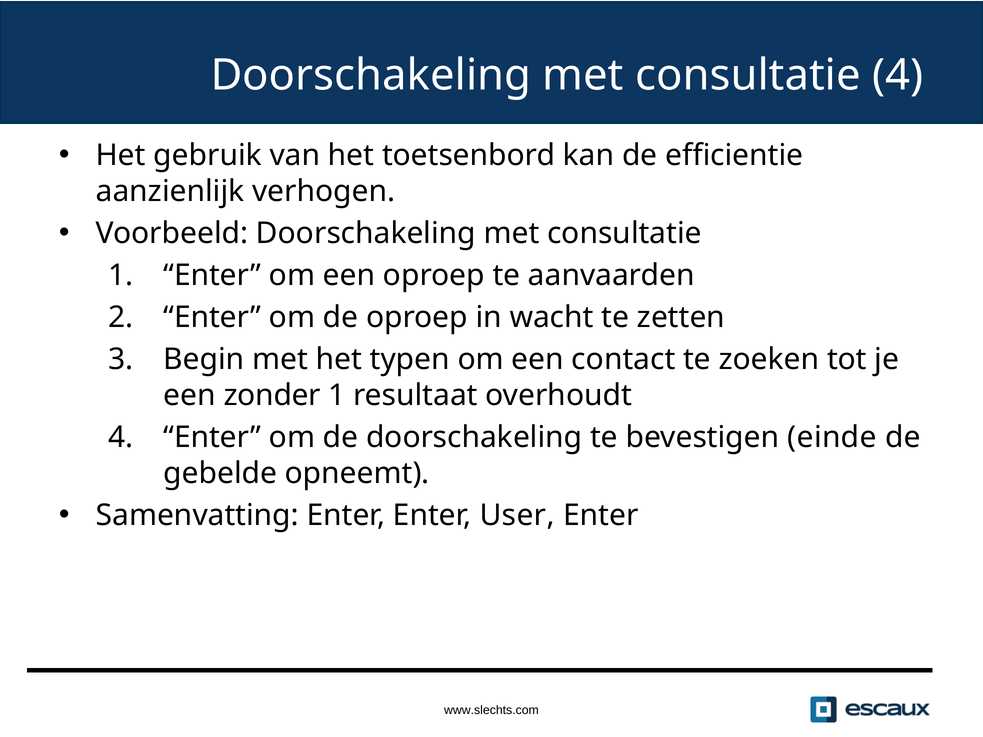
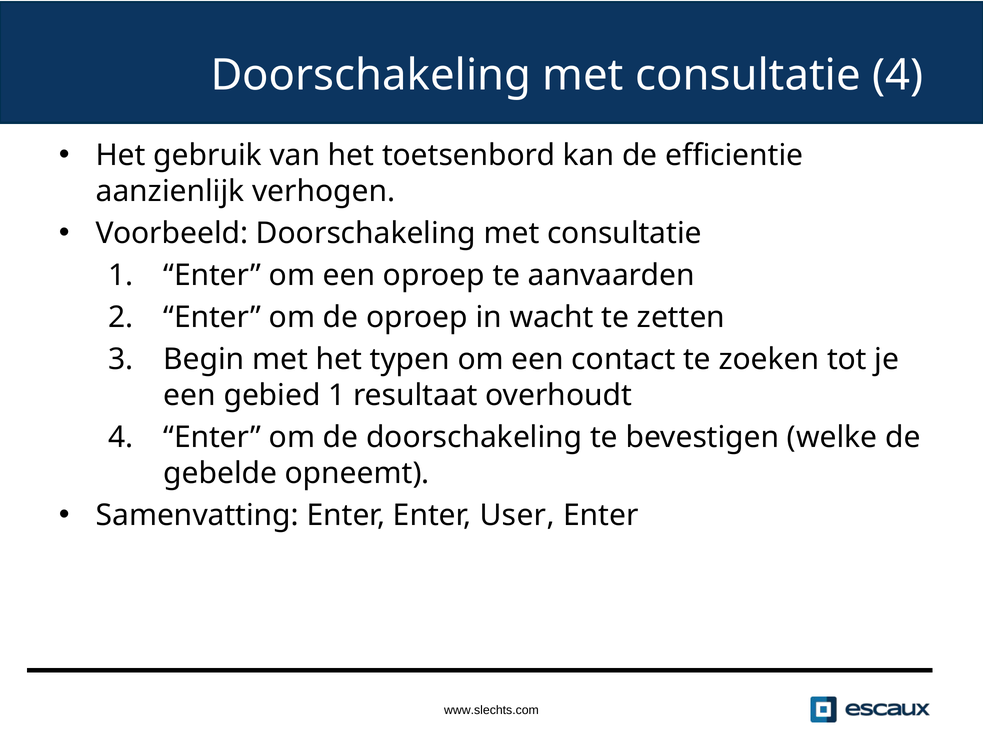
zonder: zonder -> gebied (272, 395)
einde: einde -> welke (832, 437)
